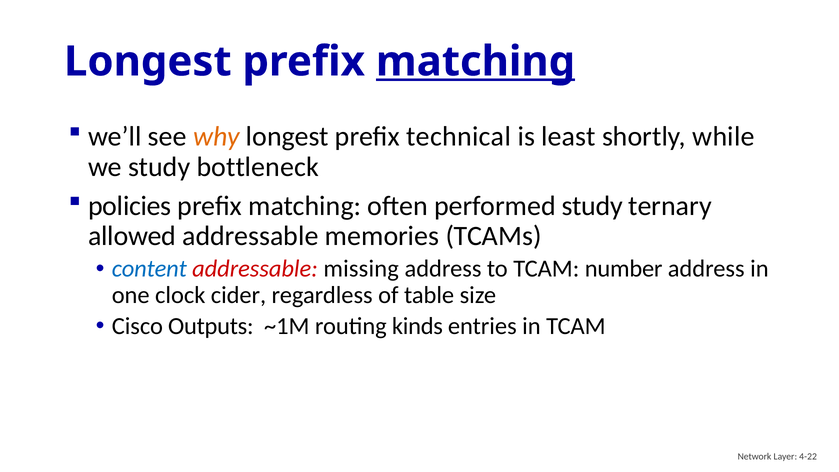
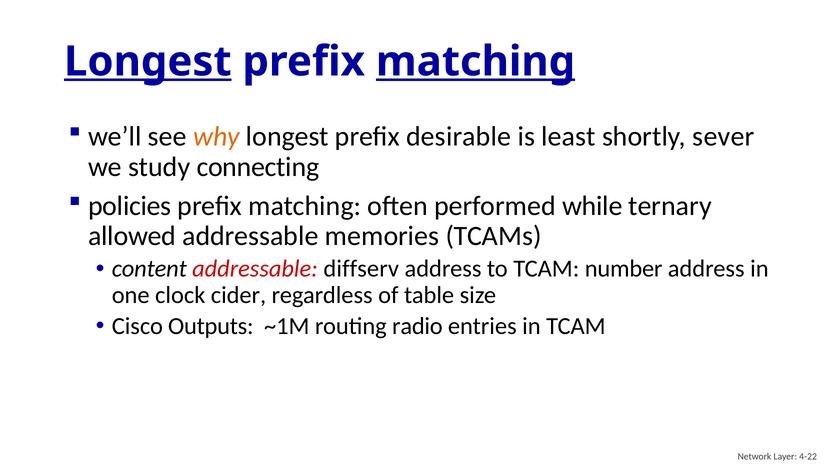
Longest underline: none -> present (148, 62)
technical: technical -> desirable (459, 137)
while: while -> sever (724, 137)
bottleneck: bottleneck -> connecting (258, 167)
performed study: study -> while (592, 206)
content colour: blue -> black (149, 269)
missing: missing -> diffserv (361, 269)
kinds: kinds -> radio (417, 326)
